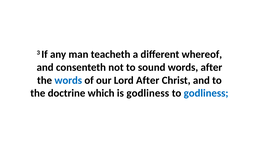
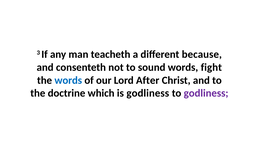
whereof: whereof -> because (202, 54)
words after: after -> fight (211, 67)
godliness colour: blue -> purple (206, 93)
